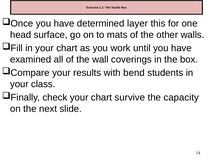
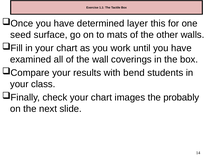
head: head -> seed (21, 35)
survive: survive -> images (130, 97)
capacity: capacity -> probably (181, 97)
